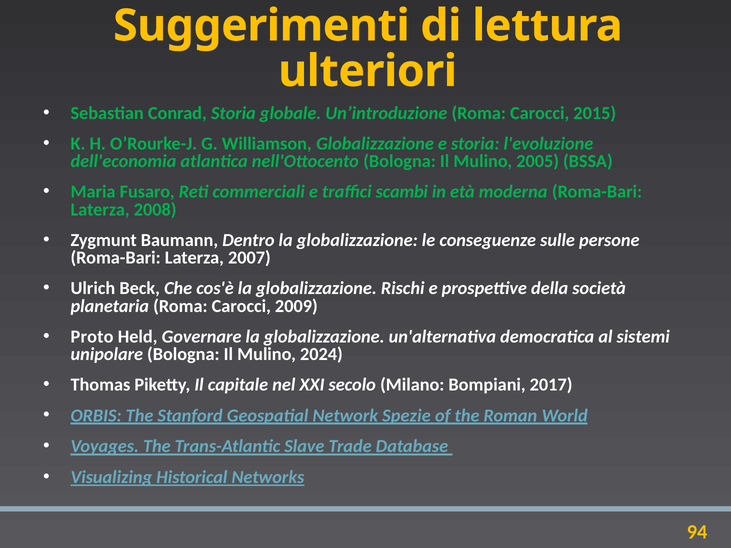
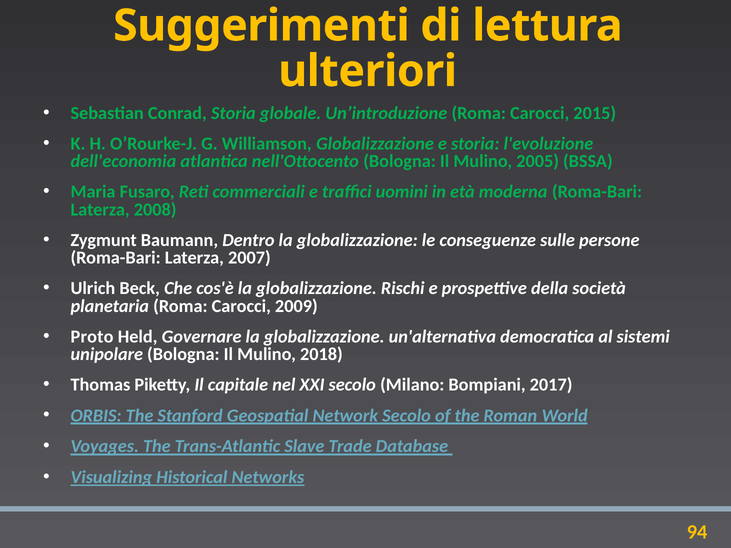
scambi: scambi -> uomini (402, 192)
2024: 2024 -> 2018 (321, 355)
Network Spezie: Spezie -> Secolo (407, 416)
